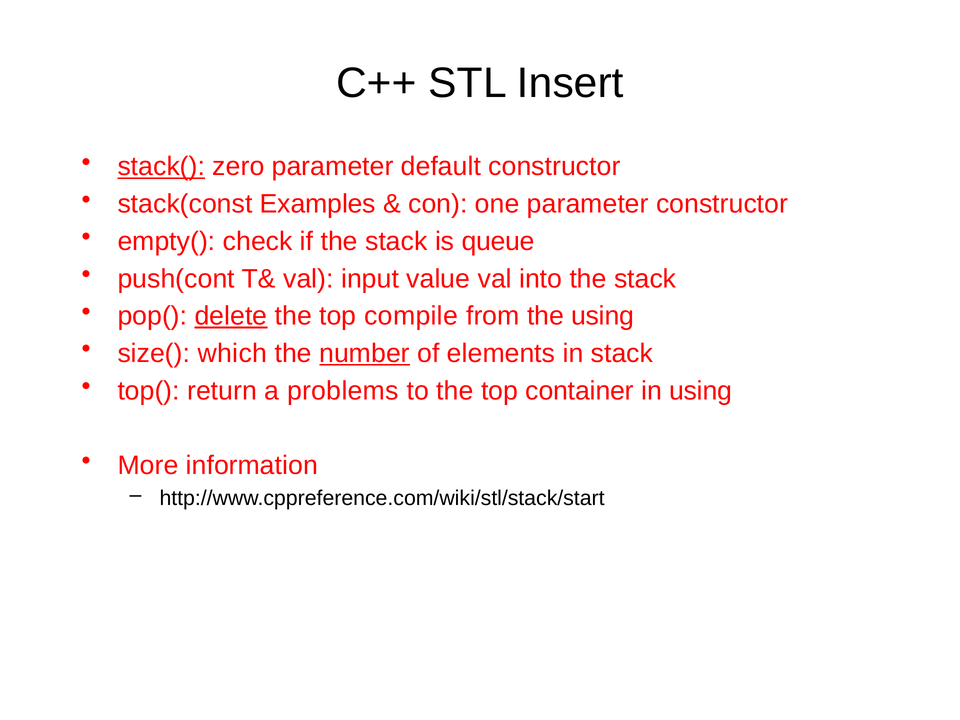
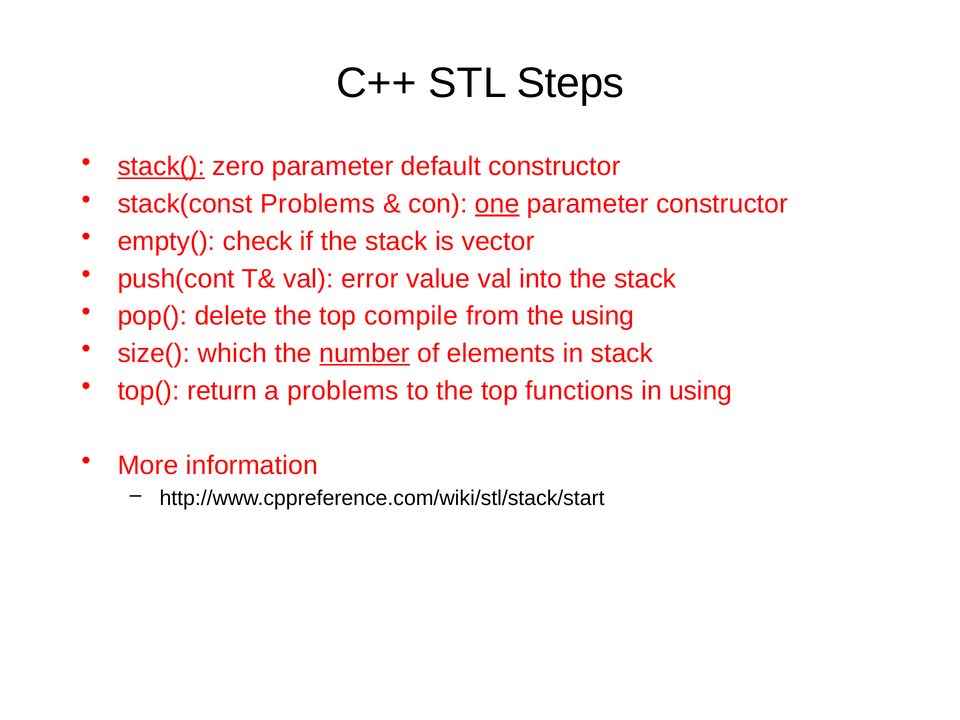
Insert: Insert -> Steps (571, 83)
stack(const Examples: Examples -> Problems (318, 204)
one underline: none -> present (497, 204)
queue: queue -> vector (498, 241)
input: input -> error (370, 279)
delete underline: present -> none (231, 316)
container: container -> functions (579, 391)
